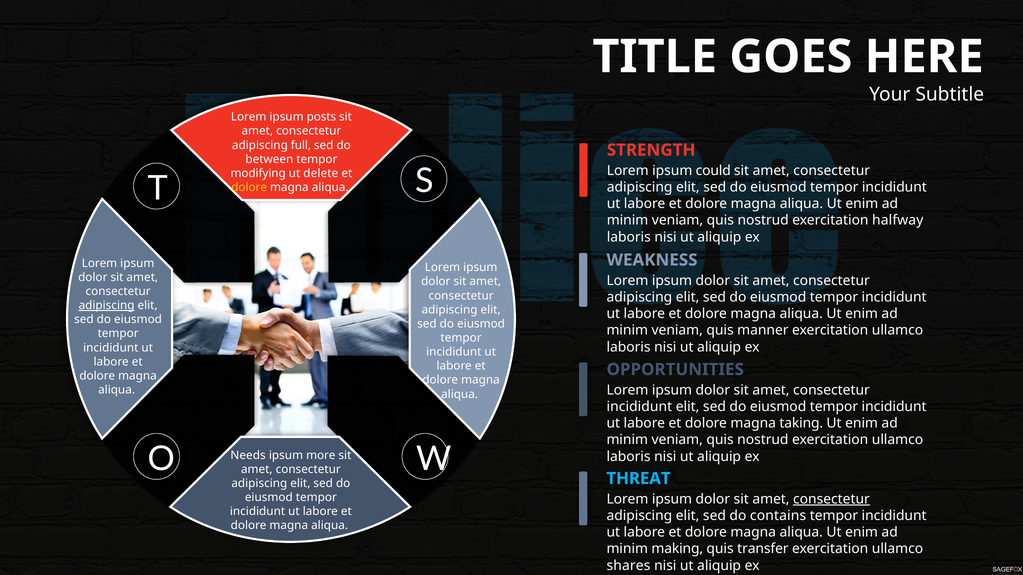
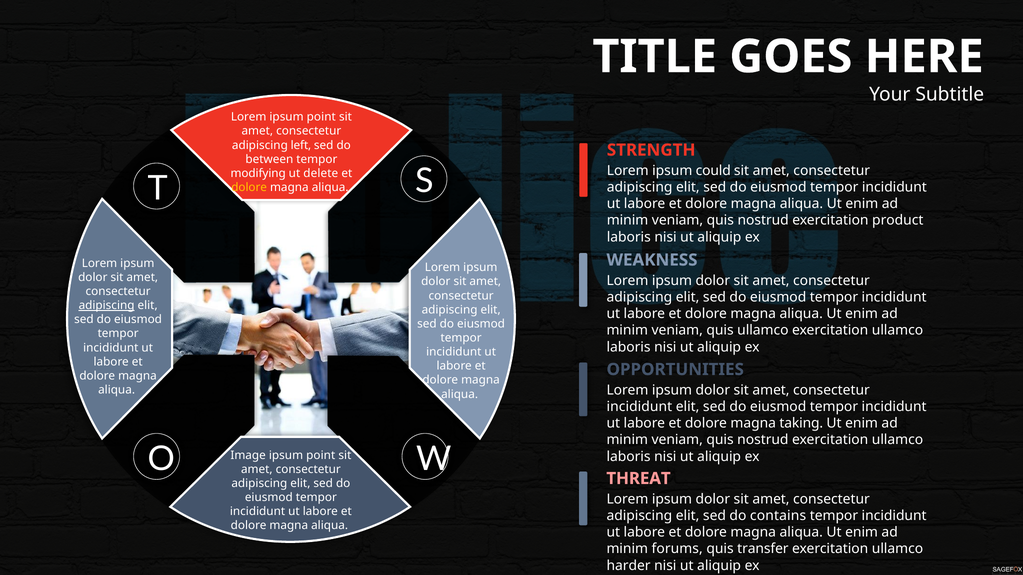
Lorem ipsum posts: posts -> point (321, 117)
full: full -> left (301, 145)
halfway: halfway -> product (898, 221)
quis manner: manner -> ullamco (763, 331)
Needs: Needs -> Image (248, 456)
more: more -> point (321, 456)
THREAT colour: light blue -> pink (638, 479)
consectetur underline: present -> none (831, 499)
making: making -> forums (677, 549)
shares: shares -> harder (629, 566)
